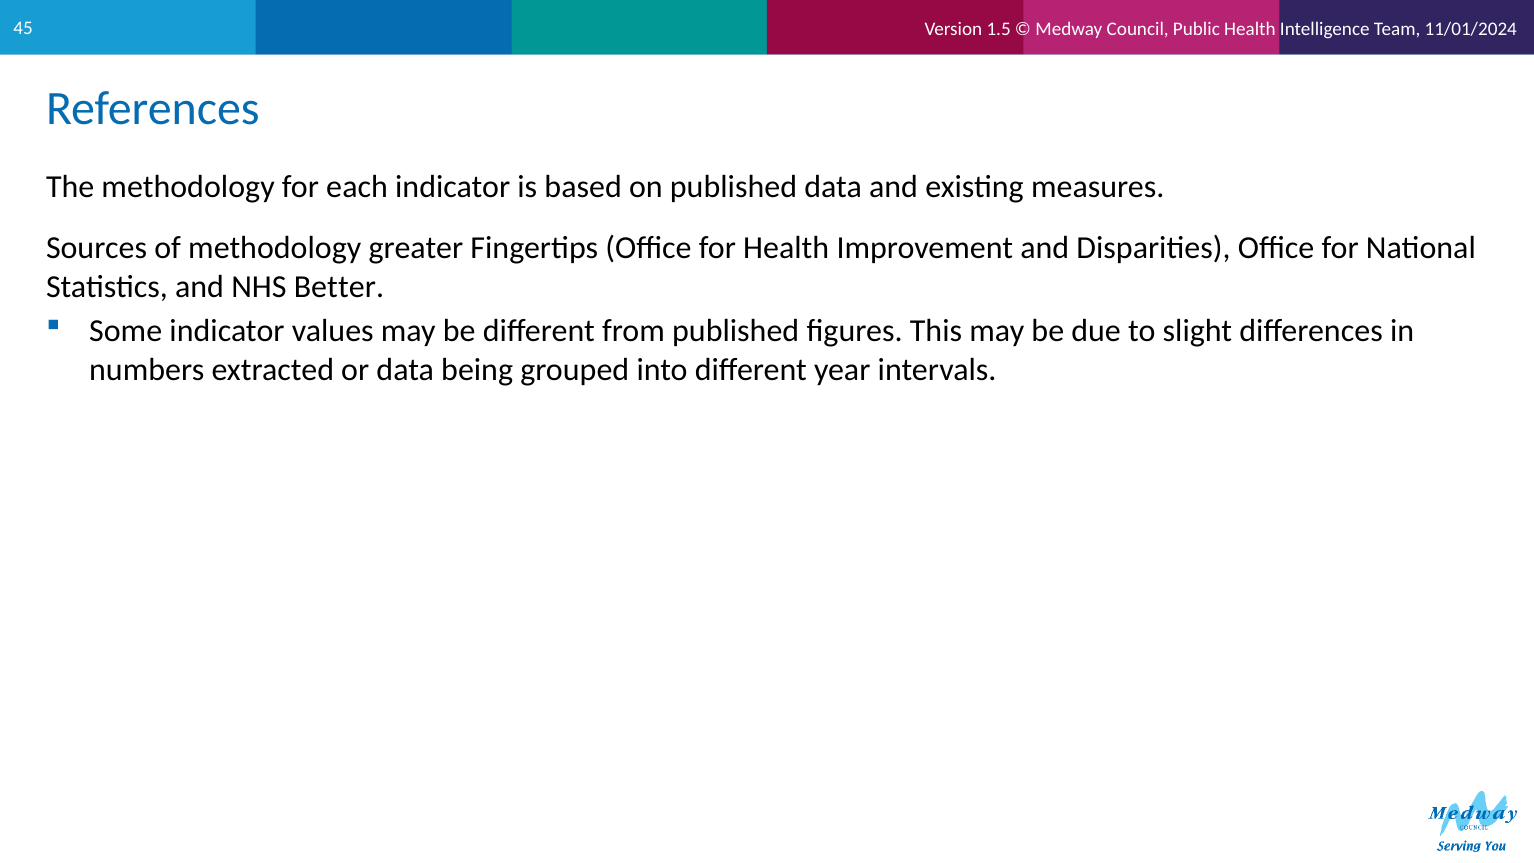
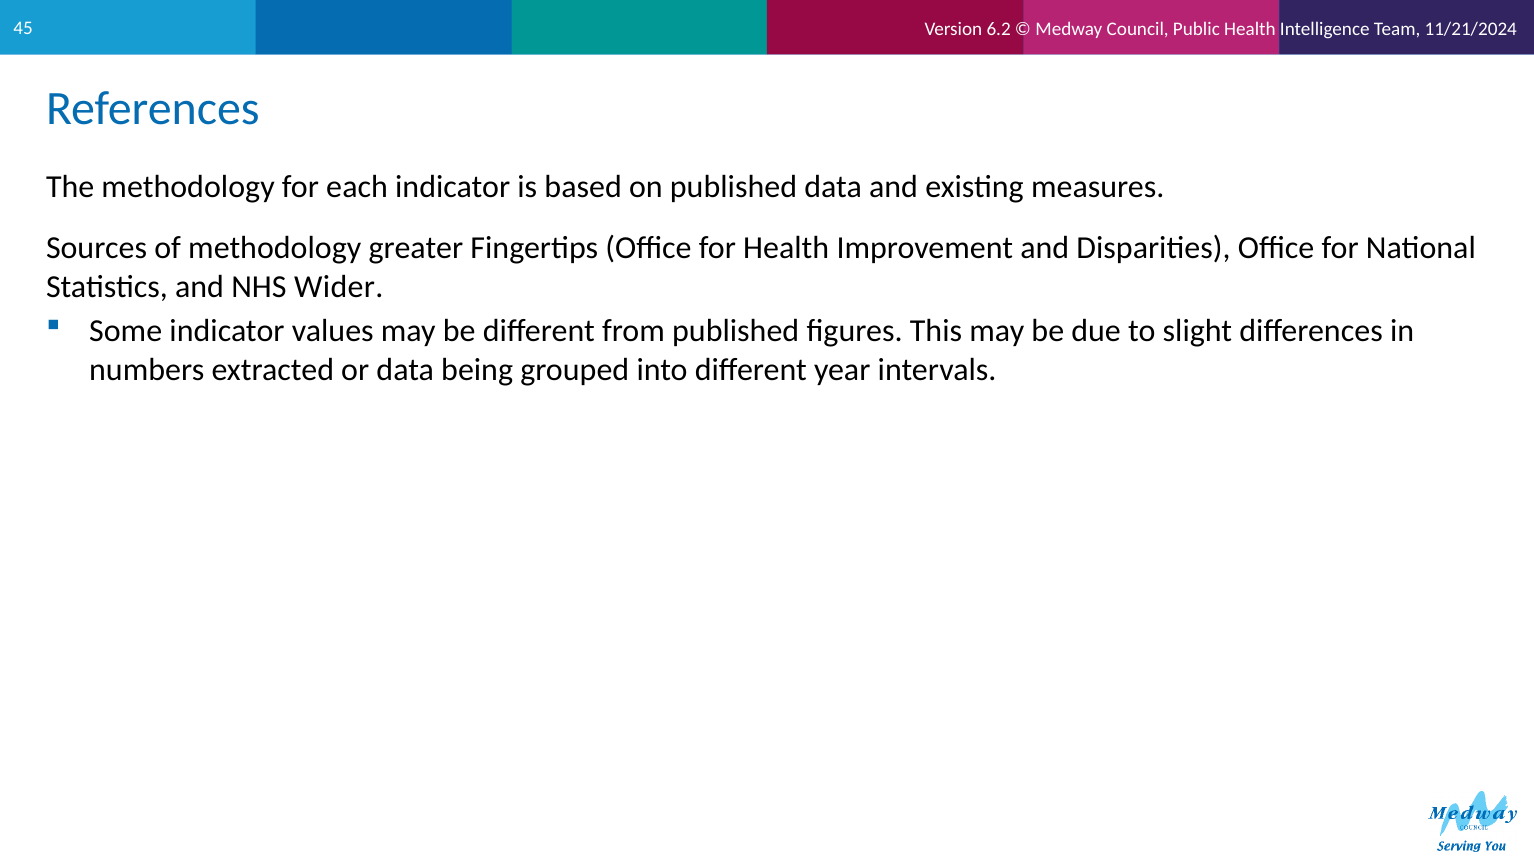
1.5: 1.5 -> 6.2 (999, 29)
11/01/2024: 11/01/2024 -> 11/21/2024 (1471, 29)
Better: Better -> Wider (339, 287)
